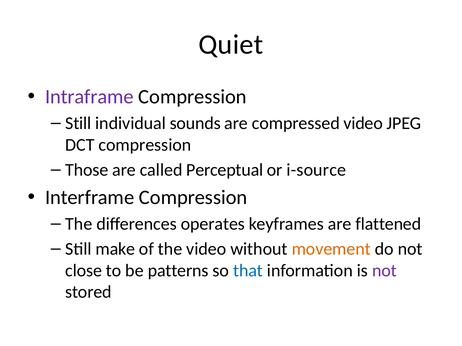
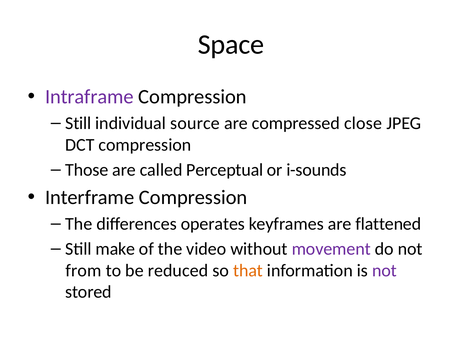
Quiet: Quiet -> Space (231, 45)
sounds: sounds -> source (195, 123)
compressed video: video -> close (363, 123)
i-source: i-source -> i-sounds (316, 170)
movement colour: orange -> purple (331, 249)
close: close -> from (84, 271)
patterns: patterns -> reduced (178, 271)
that colour: blue -> orange (248, 271)
